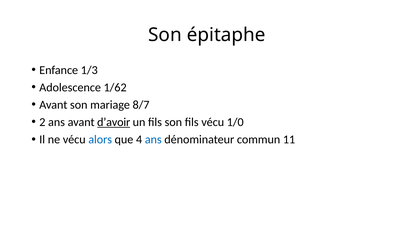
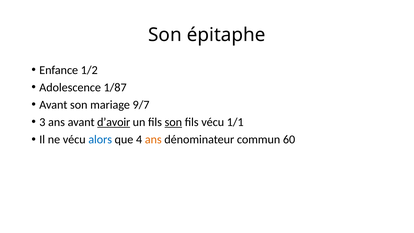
1/3: 1/3 -> 1/2 (89, 70)
1/62: 1/62 -> 1/87 (115, 87)
8/7: 8/7 -> 9/7 (141, 105)
2: 2 -> 3 (42, 122)
son underline: none -> present (173, 122)
1/0: 1/0 -> 1/1 (235, 122)
ans colour: blue -> orange (153, 139)
11: 11 -> 60 (289, 139)
